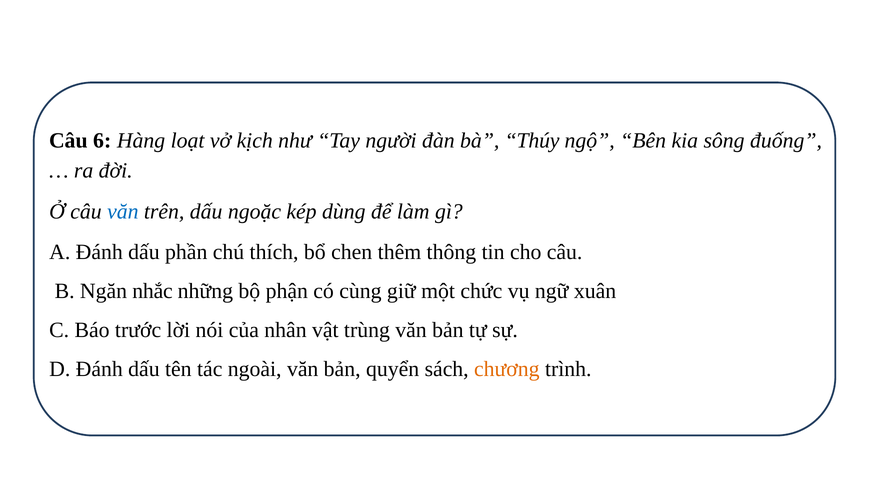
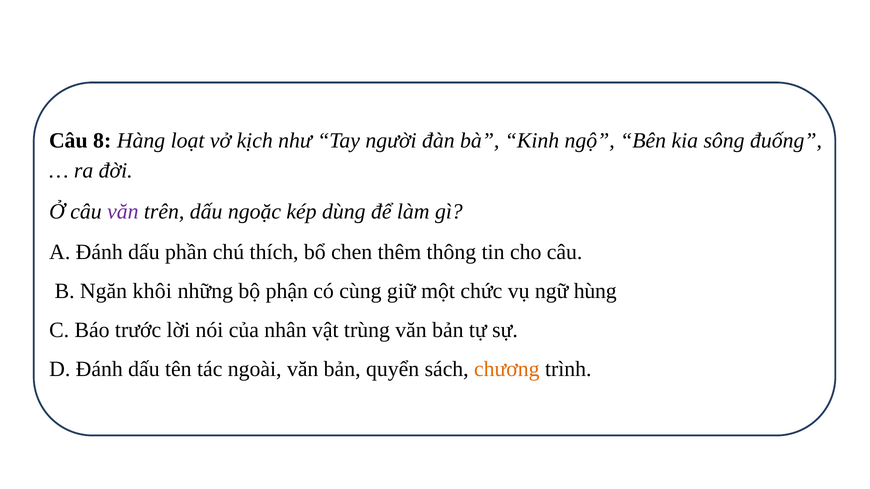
6: 6 -> 8 (102, 141)
Thúy: Thúy -> Kinh (532, 141)
văn colour: blue -> purple (123, 212)
nhắc: nhắc -> khôi (152, 291)
xuân: xuân -> hùng (595, 291)
